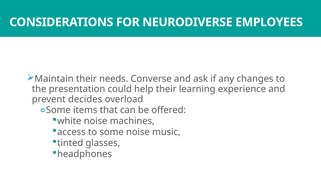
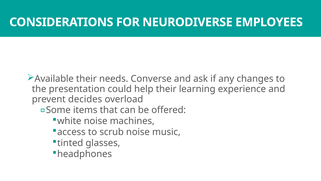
Maintain: Maintain -> Available (54, 79)
to some: some -> scrub (112, 132)
